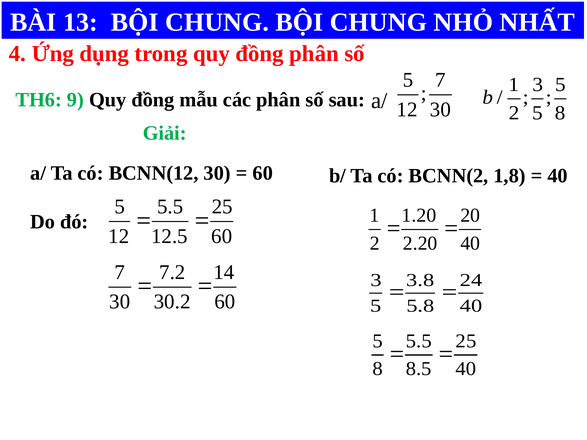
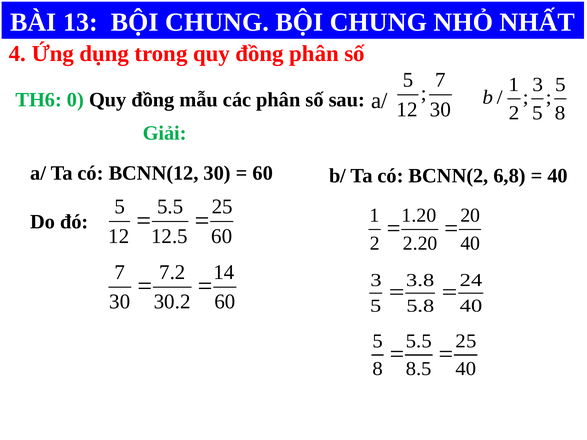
9: 9 -> 0 (75, 100)
1,8: 1,8 -> 6,8 (510, 176)
